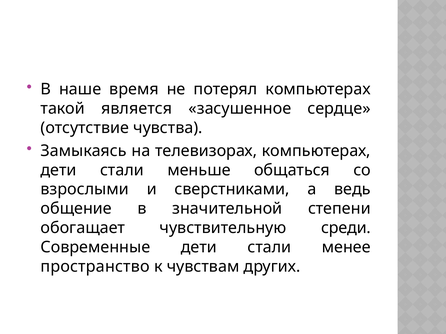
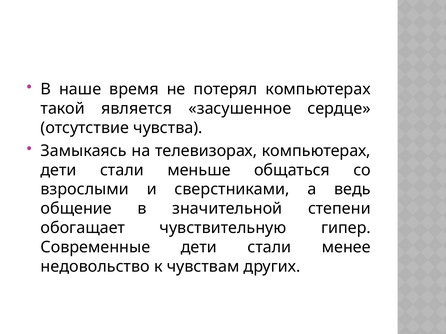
среди: среди -> гипер (346, 228)
пространство: пространство -> недовольство (95, 267)
